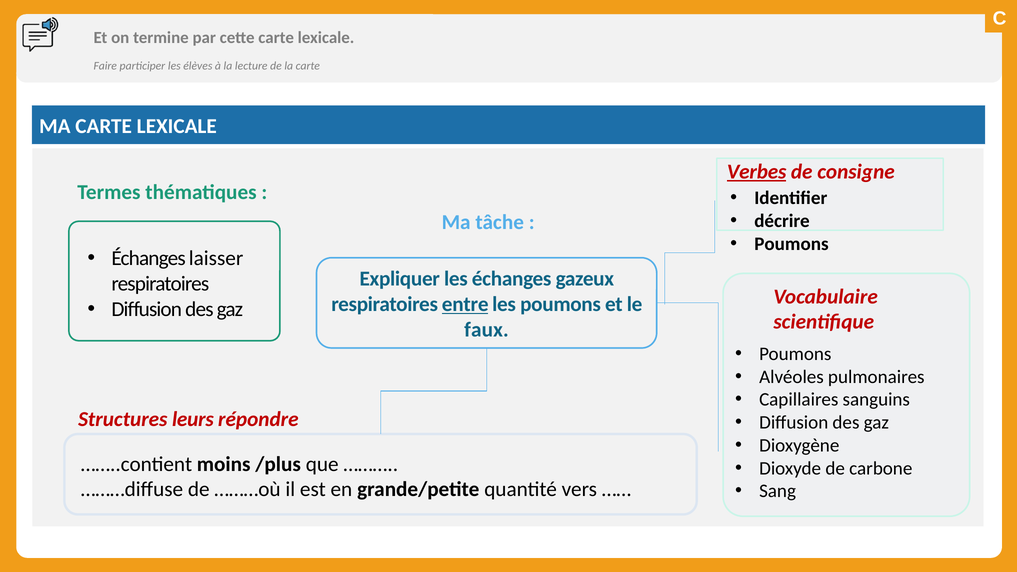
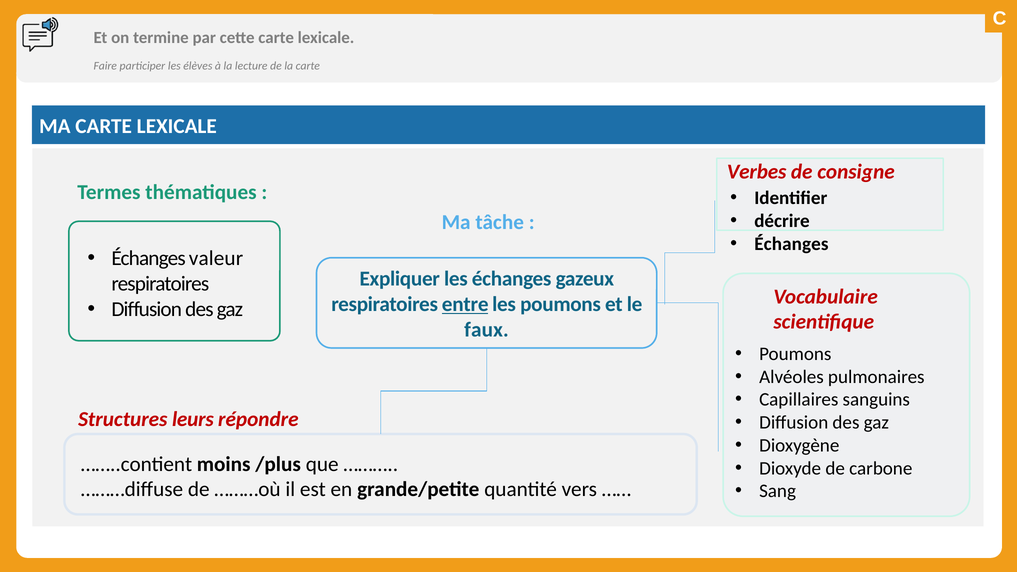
Verbes underline: present -> none (757, 172)
Poumons: Poumons -> Échanges (791, 244)
laisser: laisser -> valeur (216, 258)
